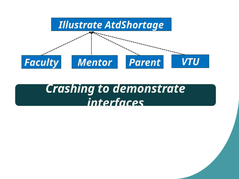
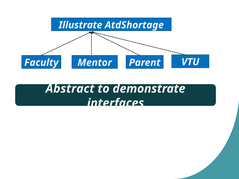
Crashing: Crashing -> Abstract (70, 89)
